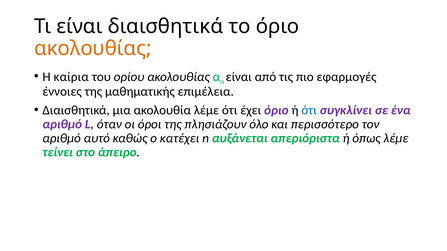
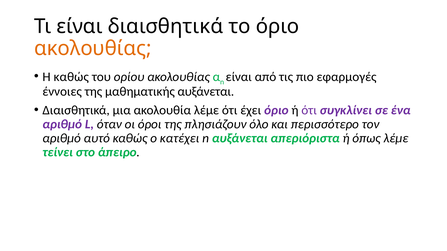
Η καίρια: καίρια -> καθώς (71, 77)
μαθηματικής επιμέλεια: επιμέλεια -> αυξάνεται (206, 92)
ότι colour: blue -> purple (309, 110)
